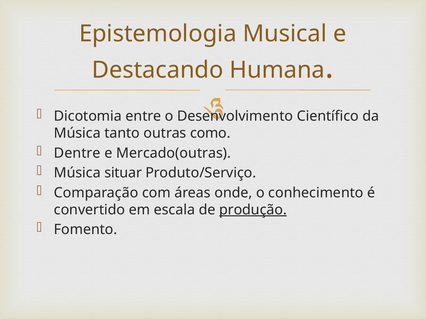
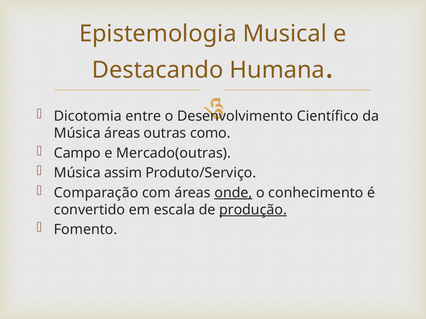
Música tanto: tanto -> áreas (122, 133)
Dentre: Dentre -> Campo (77, 153)
situar: situar -> assim (123, 173)
onde underline: none -> present (233, 193)
